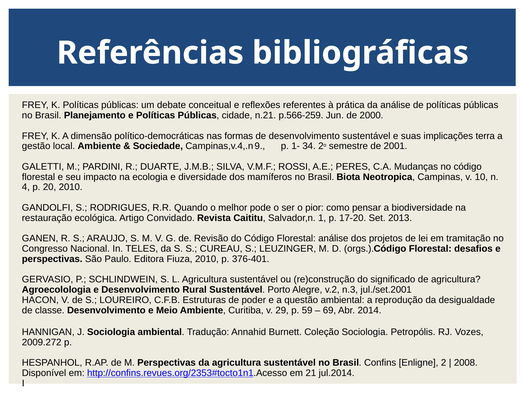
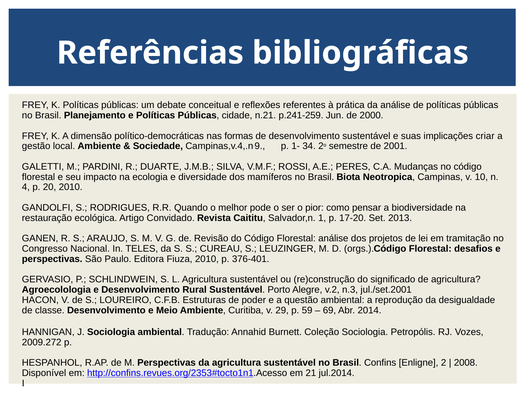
p.566-259: p.566-259 -> p.241-259 (301, 116)
terra: terra -> criar (485, 136)
